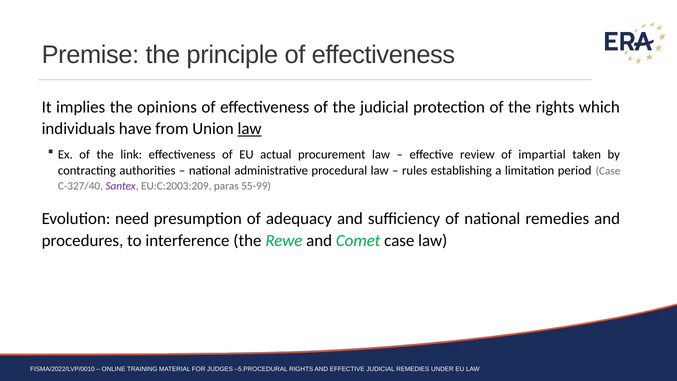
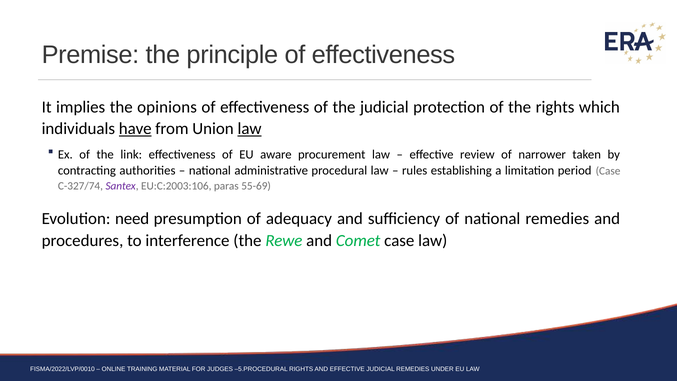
have underline: none -> present (135, 129)
actual: actual -> aware (276, 154)
impartial: impartial -> narrower (542, 154)
C-327/40: C-327/40 -> C-327/74 (80, 186)
EU:C:2003:209: EU:C:2003:209 -> EU:C:2003:106 (176, 186)
55-99: 55-99 -> 55-69 (256, 186)
